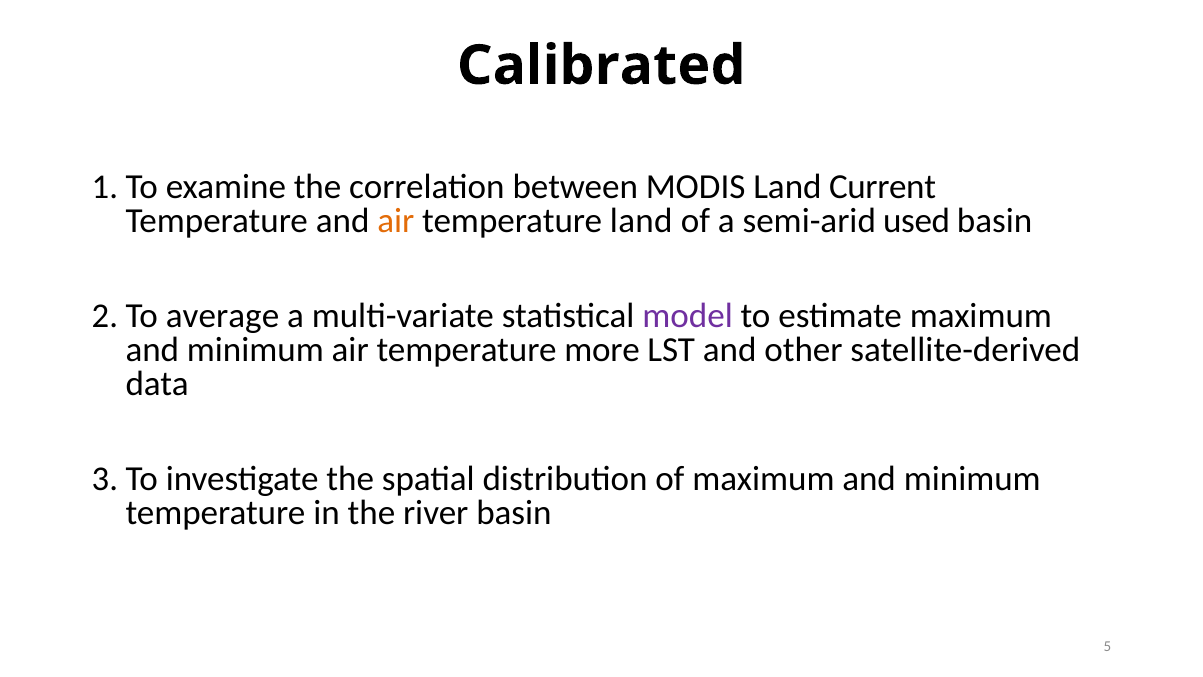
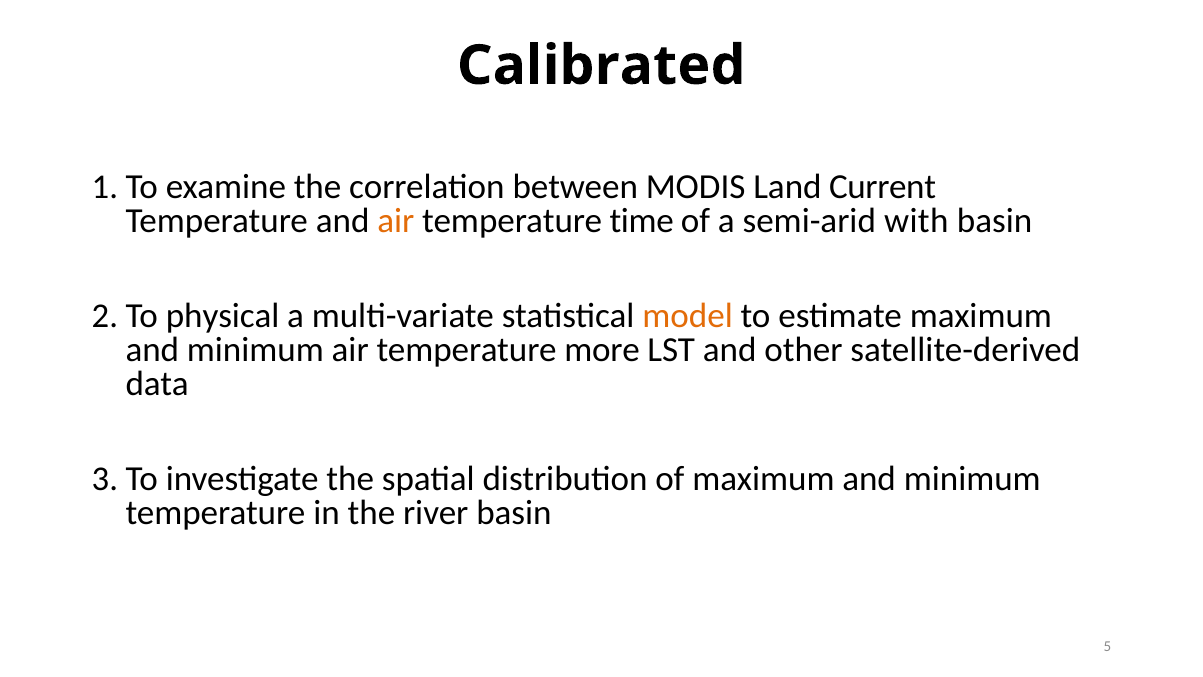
temperature land: land -> time (642, 221)
used: used -> with (916, 221)
average: average -> physical (223, 316)
model colour: purple -> orange (688, 316)
